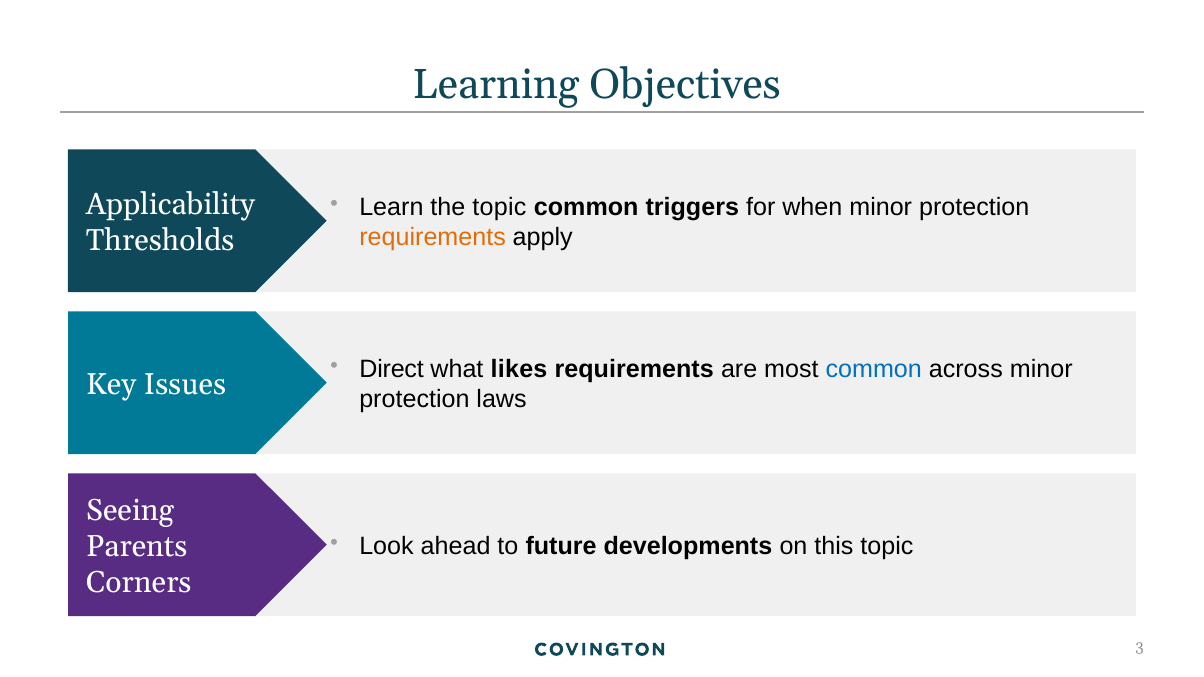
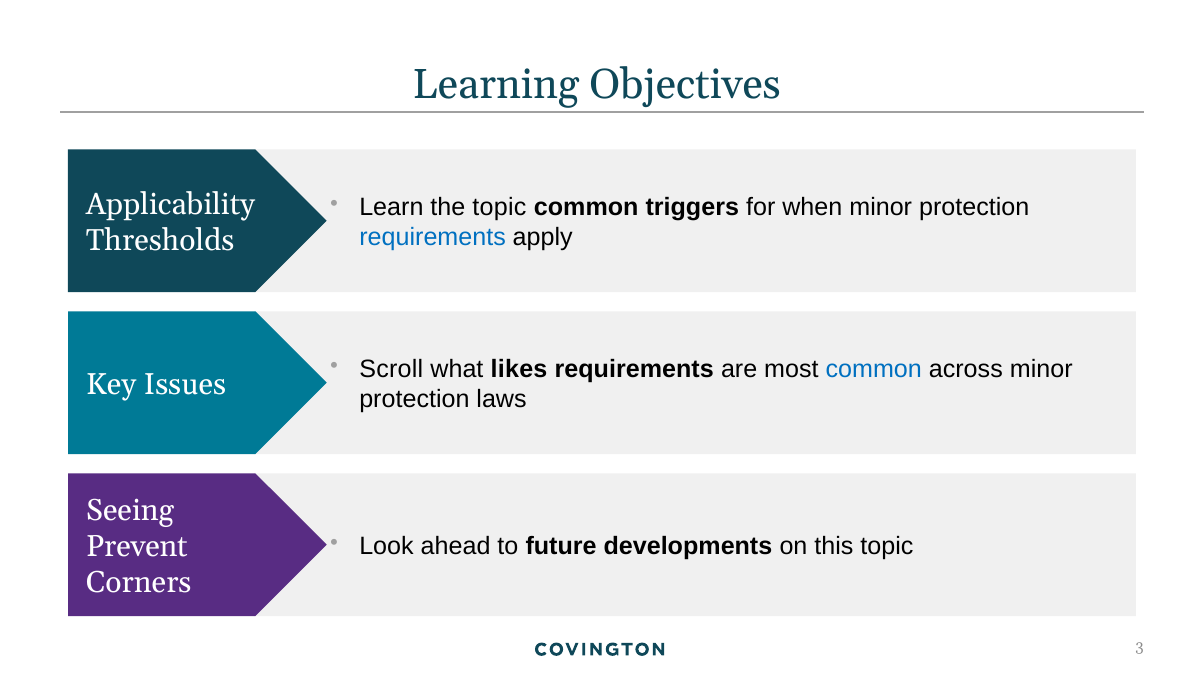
requirements colour: orange -> blue (433, 238)
Direct: Direct -> Scroll (391, 370)
Parents: Parents -> Prevent (137, 547)
